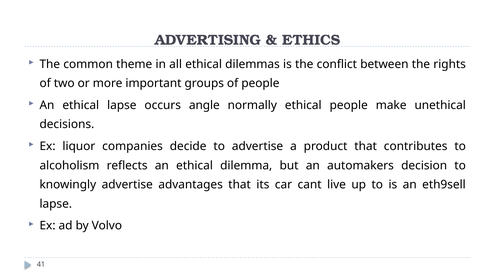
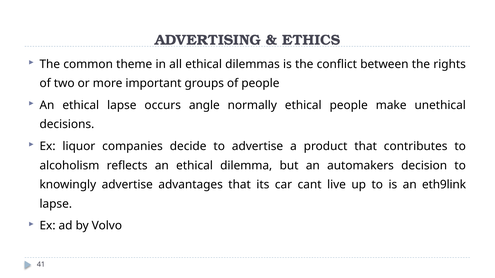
eth9sell: eth9sell -> eth9link (444, 185)
